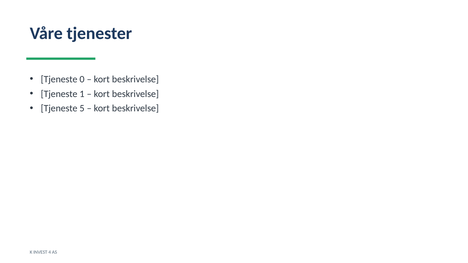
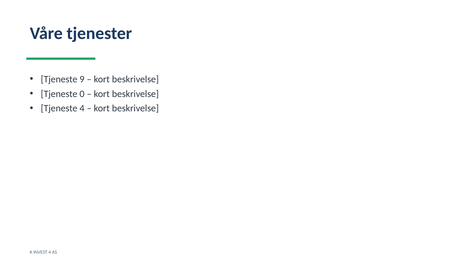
0: 0 -> 9 (82, 79)
1: 1 -> 0 (82, 94)
Tjeneste 5: 5 -> 4 (82, 109)
